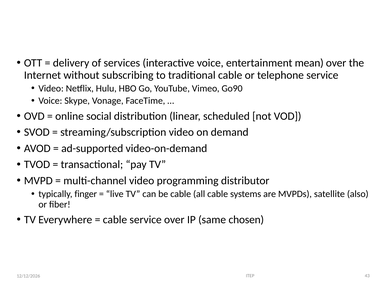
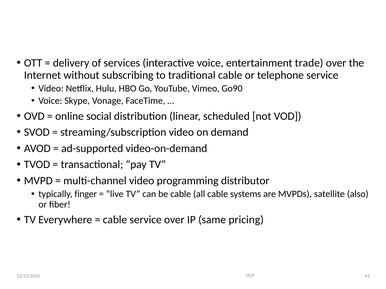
mean: mean -> trade (309, 63)
chosen: chosen -> pricing (246, 220)
